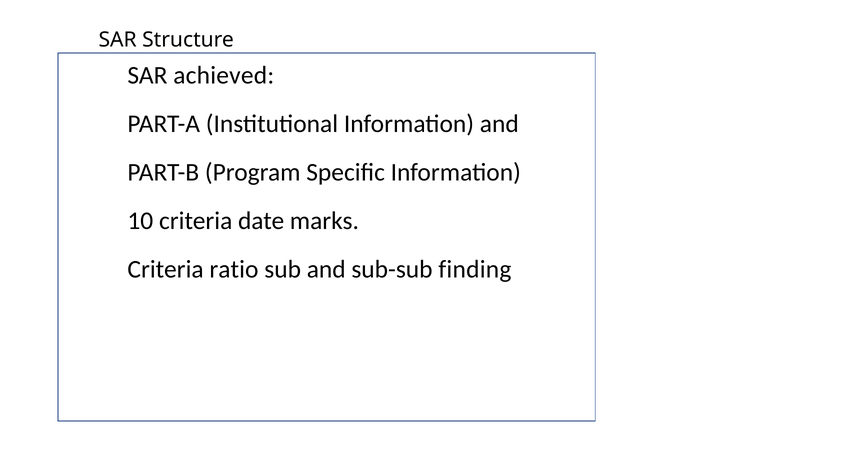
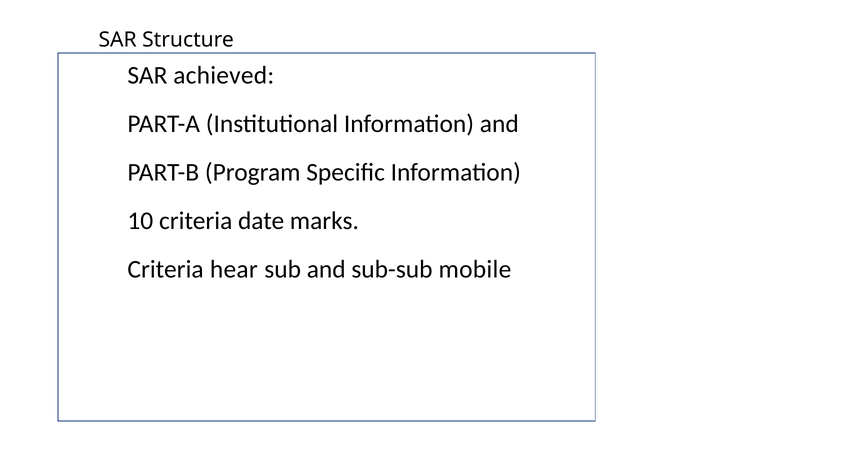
ratio: ratio -> hear (234, 270)
finding: finding -> mobile (475, 270)
